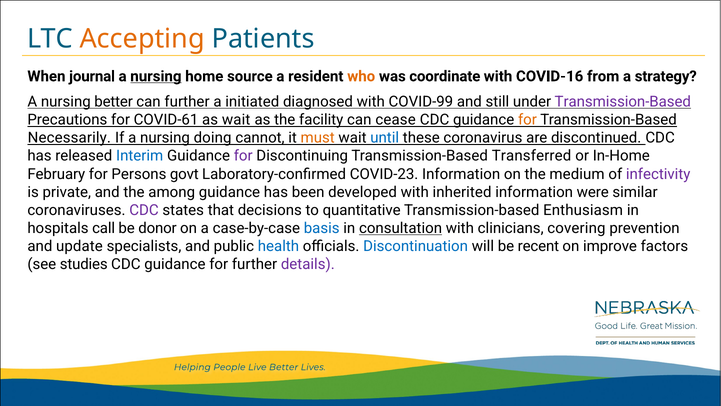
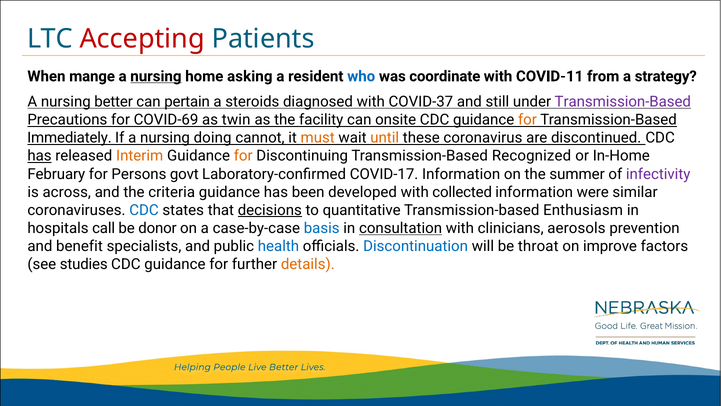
Accepting colour: orange -> red (142, 39)
journal: journal -> mange (92, 76)
source: source -> asking (250, 76)
who colour: orange -> blue (361, 76)
COVID-16: COVID-16 -> COVID-11 (550, 76)
can further: further -> pertain (187, 102)
initiated: initiated -> steroids (252, 102)
COVID-99: COVID-99 -> COVID-37 (421, 102)
COVID-61: COVID-61 -> COVID-69 (166, 120)
as wait: wait -> twin (236, 120)
cease: cease -> onsite (396, 120)
Necessarily: Necessarily -> Immediately (69, 138)
until colour: blue -> orange (385, 138)
has underline: none -> present (39, 156)
Interim colour: blue -> orange (140, 156)
for colour: purple -> orange (243, 156)
Transferred: Transferred -> Recognized (532, 156)
COVID-23: COVID-23 -> COVID-17 (384, 174)
medium: medium -> summer (577, 174)
private: private -> across (67, 192)
among: among -> criteria (172, 192)
inherited: inherited -> collected (462, 192)
CDC colour: purple -> blue (144, 210)
decisions underline: none -> present (270, 210)
covering: covering -> aerosols (576, 228)
update: update -> benefit (79, 246)
recent: recent -> throat (538, 246)
details colour: purple -> orange (308, 264)
